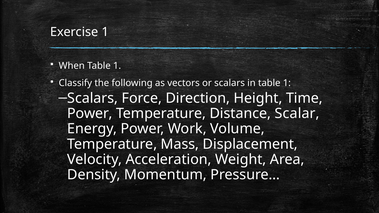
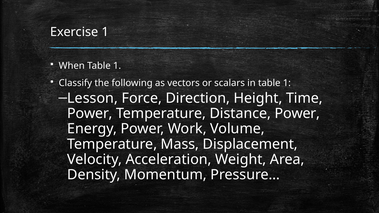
Scalars: Scalars -> Lesson (93, 98)
Distance Scalar: Scalar -> Power (297, 114)
